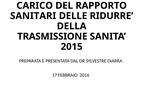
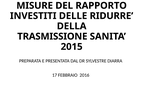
CARICO: CARICO -> MISURE (35, 6)
SANITARI: SANITARI -> INVESTITI (33, 16)
